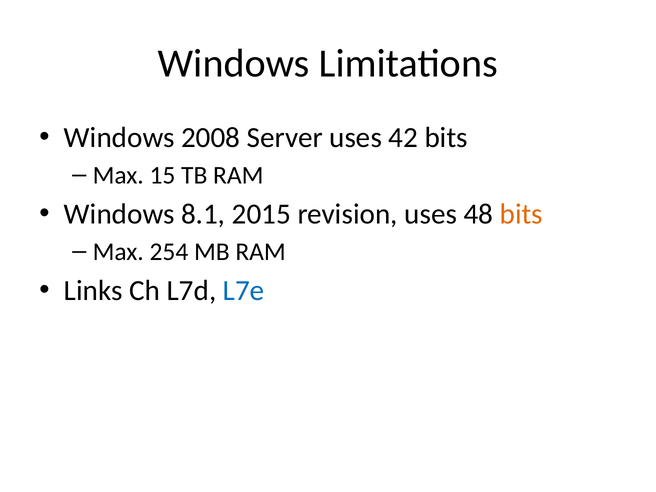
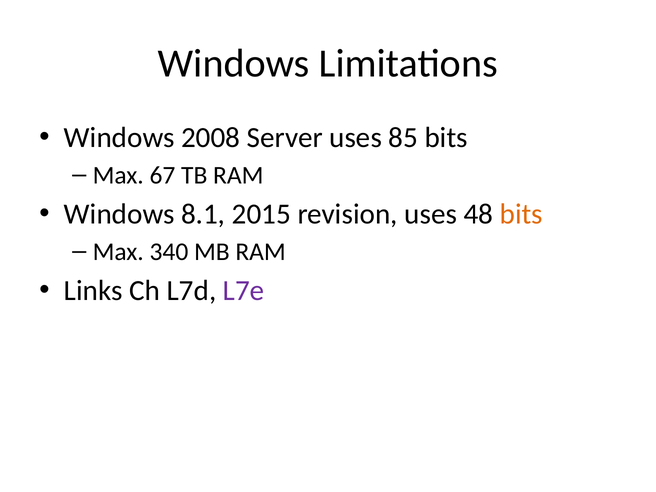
42: 42 -> 85 (403, 138)
15: 15 -> 67 (162, 175)
254: 254 -> 340 (169, 252)
L7e colour: blue -> purple (244, 291)
